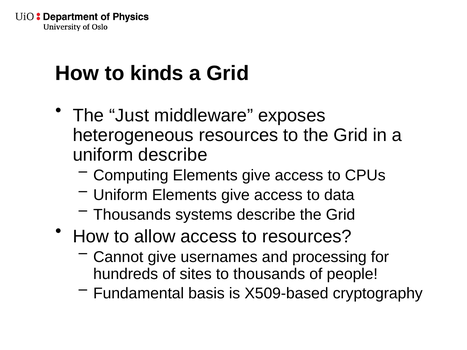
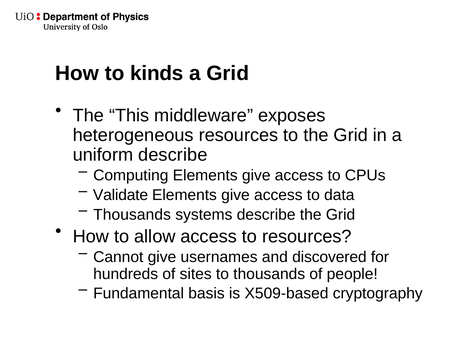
Just: Just -> This (129, 116)
Uniform: Uniform -> Validate (121, 195)
processing: processing -> discovered (329, 257)
